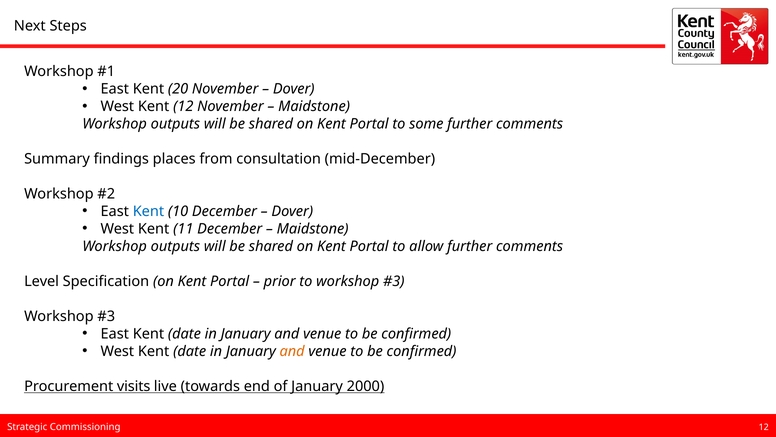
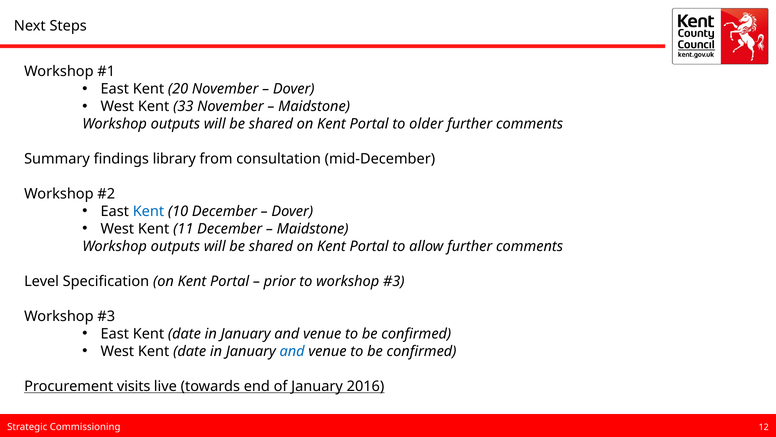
Kent 12: 12 -> 33 (183, 106)
some: some -> older (426, 124)
places: places -> library (174, 159)
and colour: orange -> blue (292, 351)
2000: 2000 -> 2016 (365, 386)
